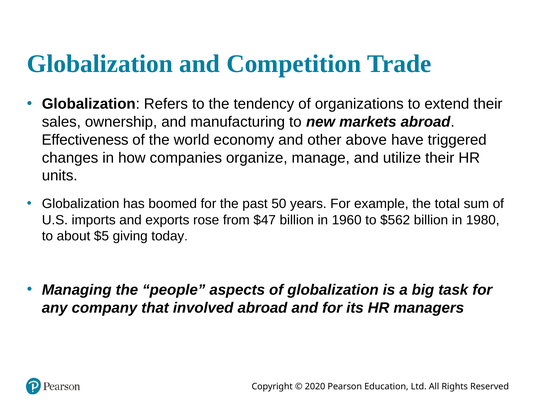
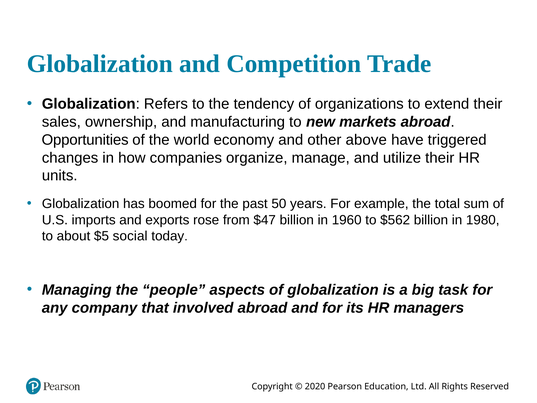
Effectiveness: Effectiveness -> Opportunities (85, 140)
giving: giving -> social (130, 236)
